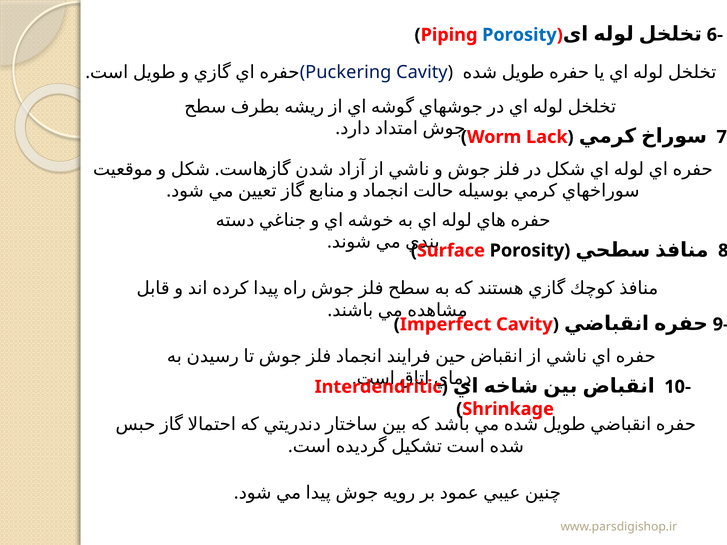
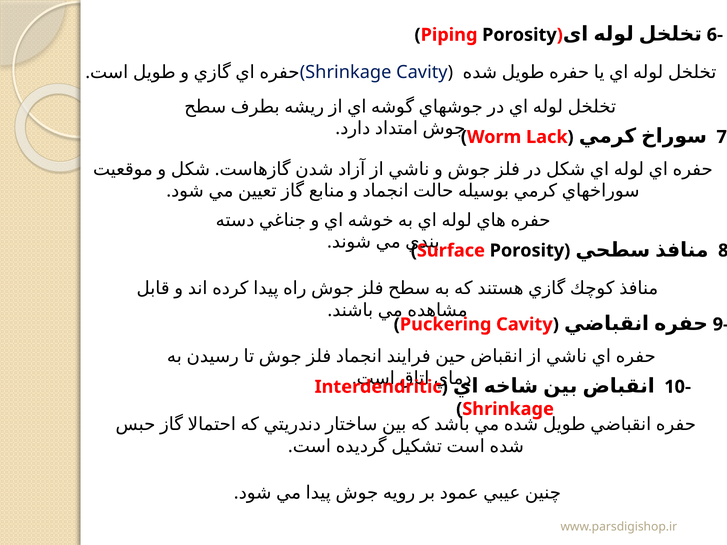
Porosity colour: blue -> black (519, 35)
Puckering: Puckering -> Shrinkage (348, 73)
Imperfect: Imperfect -> Puckering (446, 325)
